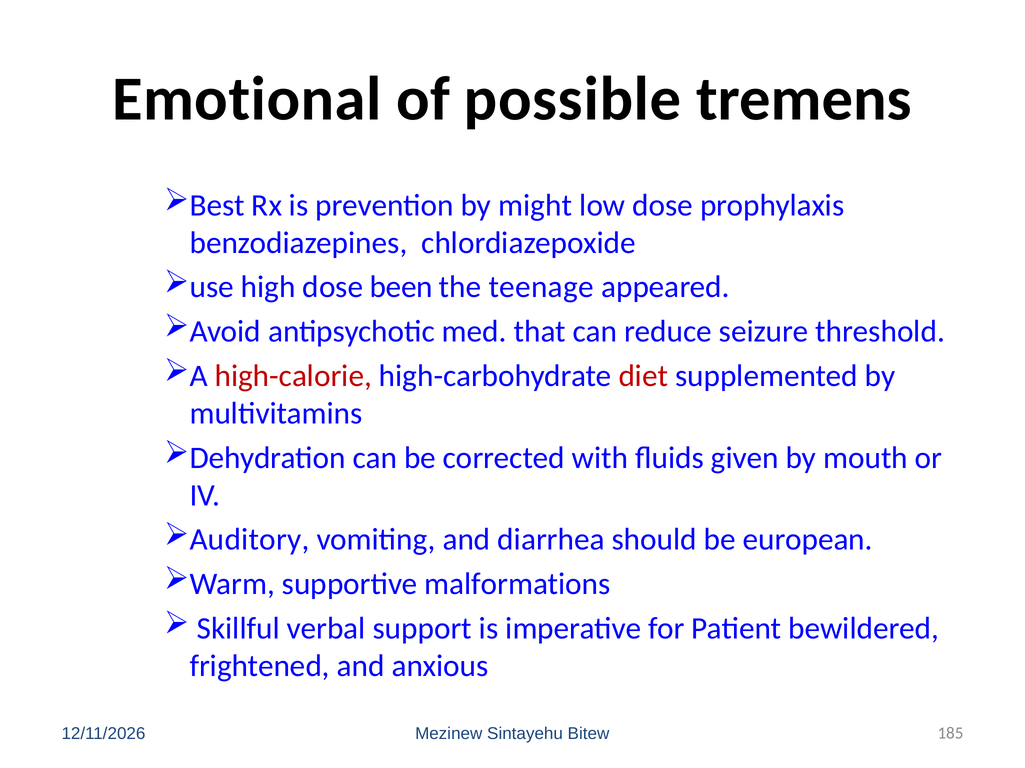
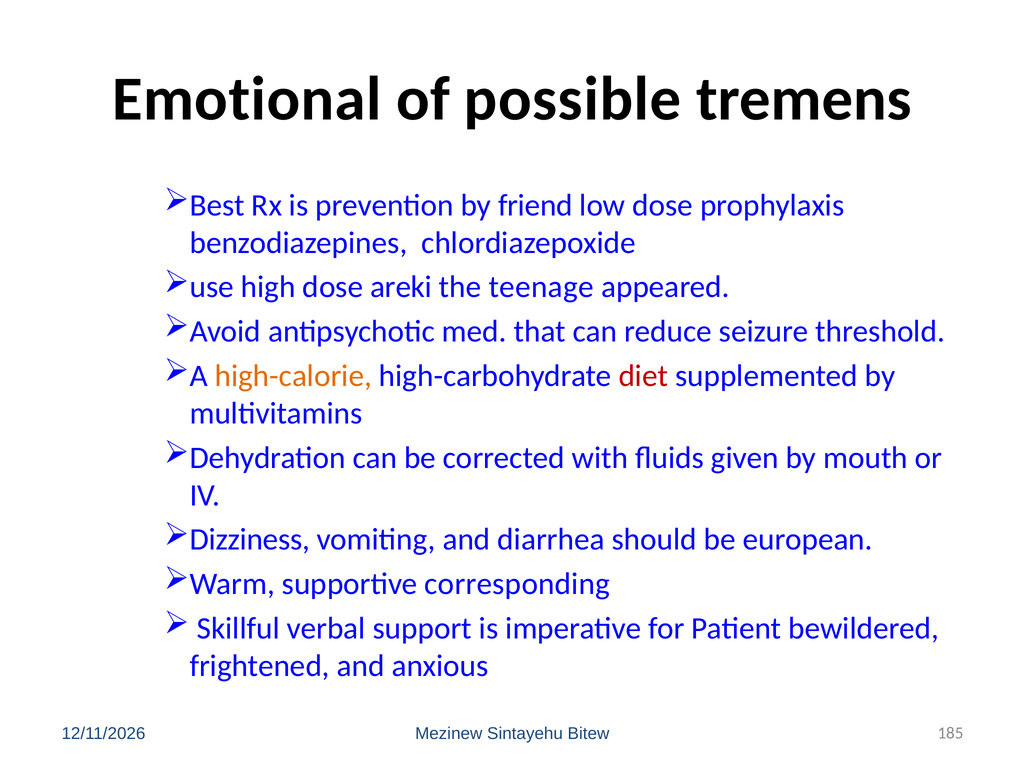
might: might -> friend (535, 205)
been: been -> areki (401, 287)
high-calorie colour: red -> orange (293, 376)
Auditory: Auditory -> Dizziness (250, 540)
malformations: malformations -> corresponding (517, 585)
